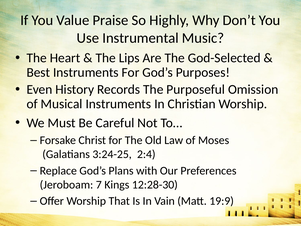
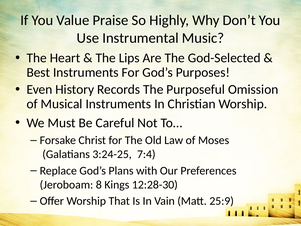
2:4: 2:4 -> 7:4 (146, 154)
7: 7 -> 8 (99, 185)
19:9: 19:9 -> 25:9 (222, 201)
